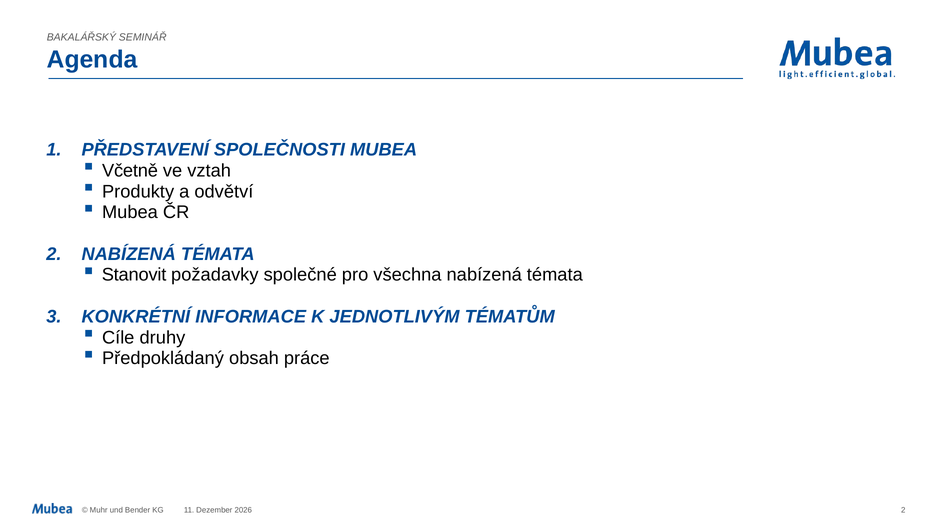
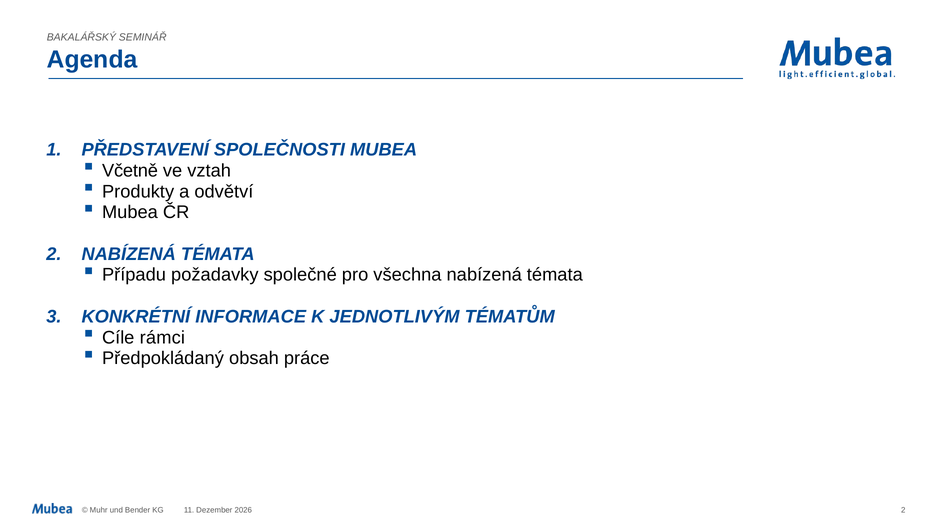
Stanovit: Stanovit -> Případu (134, 275)
druhy: druhy -> rámci (162, 338)
